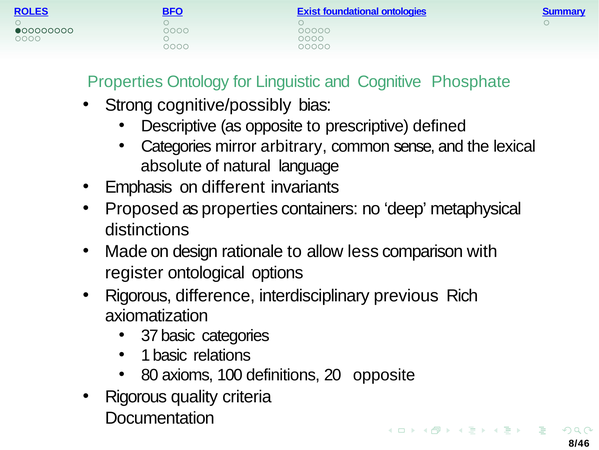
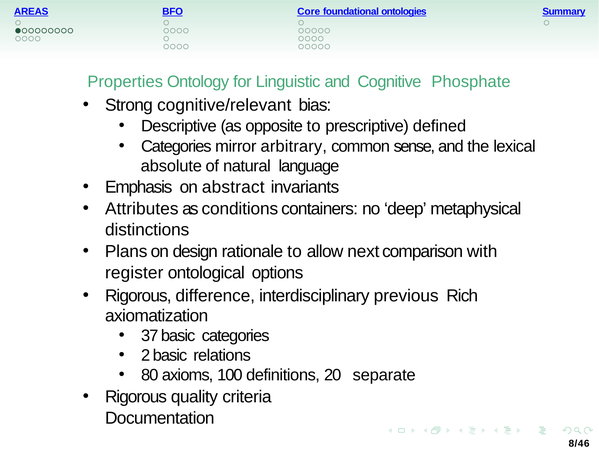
ROLES: ROLES -> AREAS (31, 12)
Exist: Exist -> Core (309, 12)
cognitive/possibly: cognitive/possibly -> cognitive/relevant (224, 105)
different: different -> abstract (233, 187)
Proposed: Proposed -> Attributes (142, 209)
as properties: properties -> conditions (240, 209)
Made: Made -> Plans (126, 251)
less: less -> next (363, 251)
1: 1 -> 2 (146, 355)
20 opposite: opposite -> separate (384, 375)
